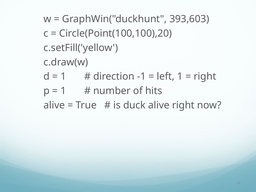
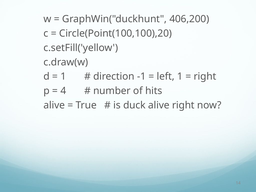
393,603: 393,603 -> 406,200 (189, 19)
1: 1 -> 4 (63, 91)
